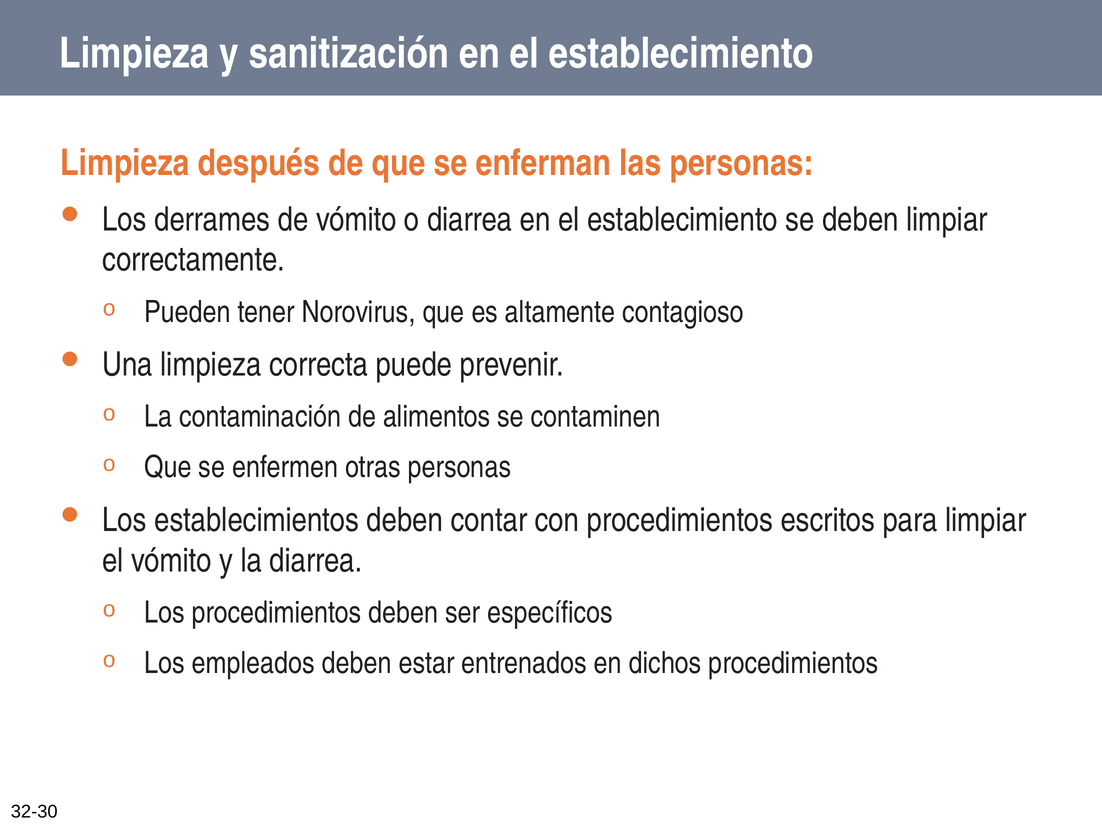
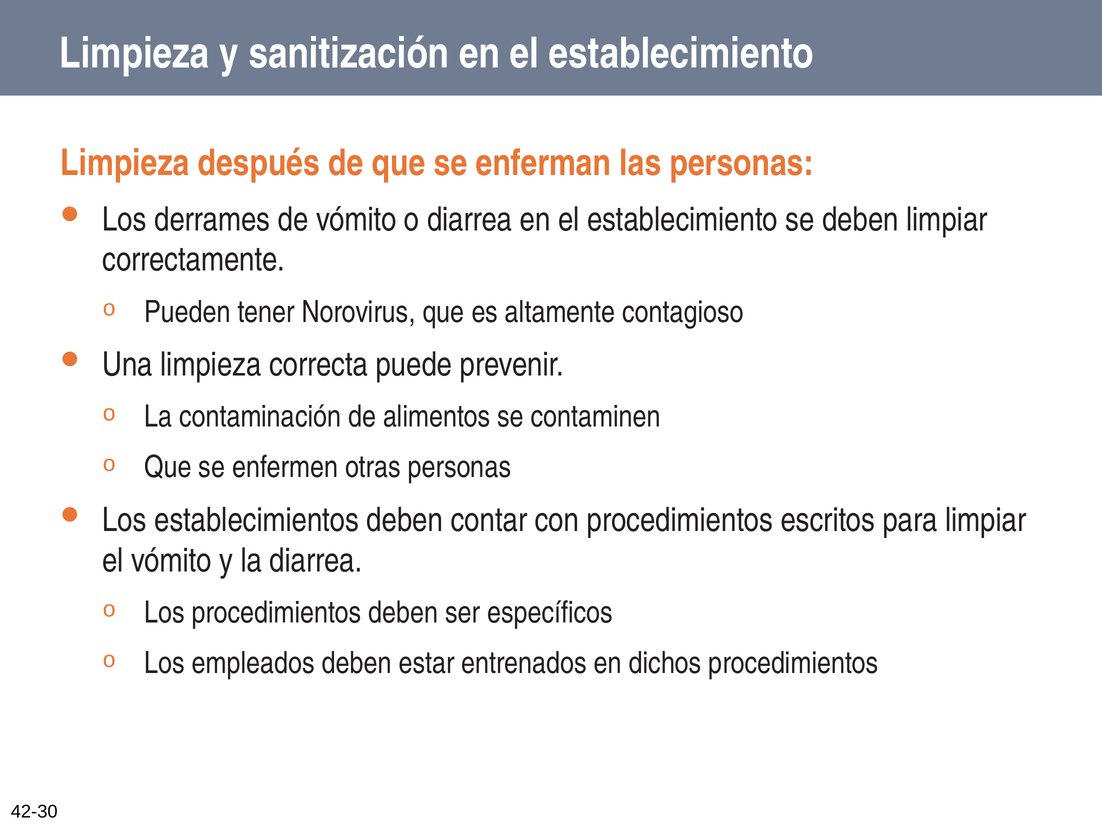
32-30: 32-30 -> 42-30 (34, 811)
